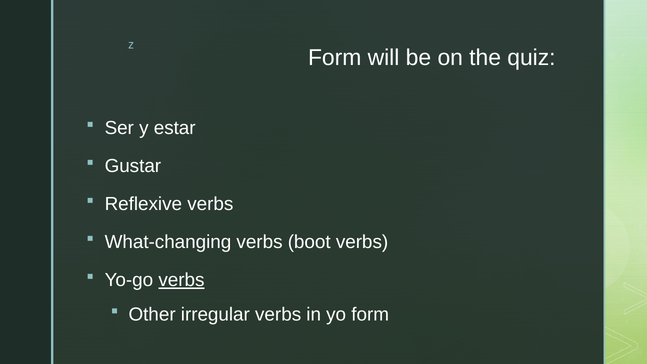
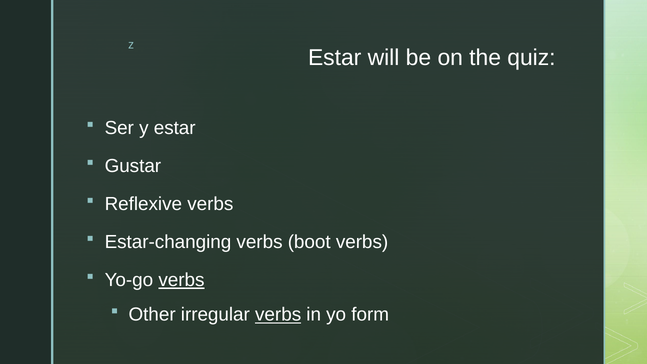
Form: Form -> Estar (335, 58)
What-changing: What-changing -> Estar-changing (168, 242)
verbs underline: none -> present (278, 315)
